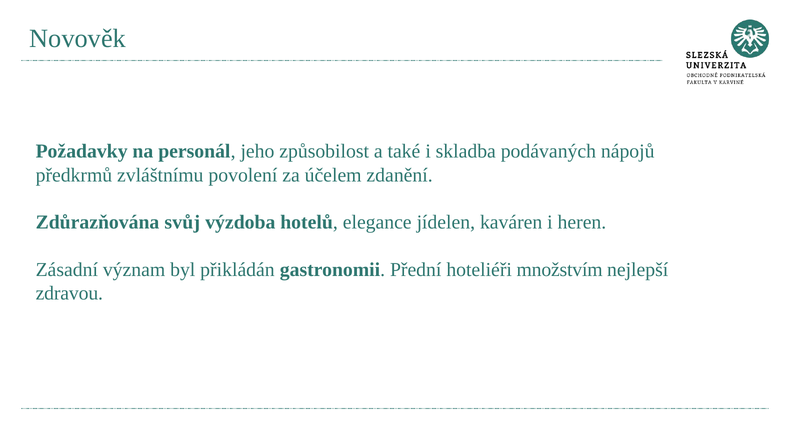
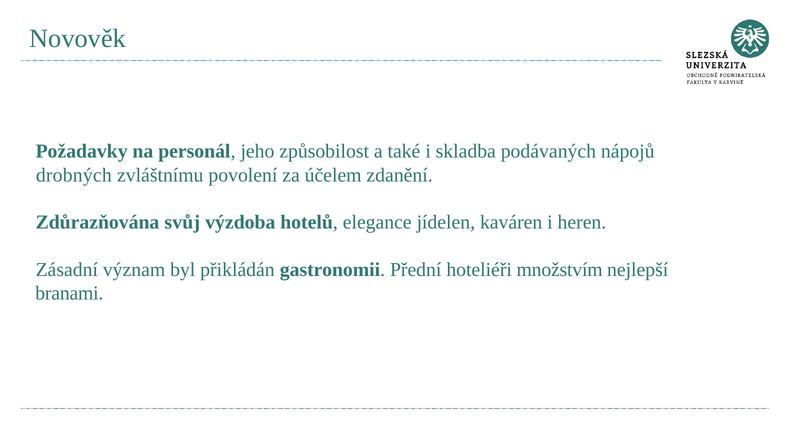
předkrmů: předkrmů -> drobných (74, 175)
zdravou: zdravou -> branami (69, 293)
